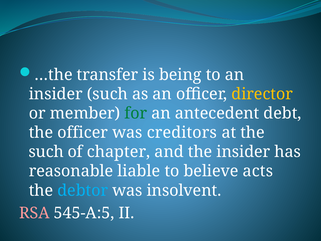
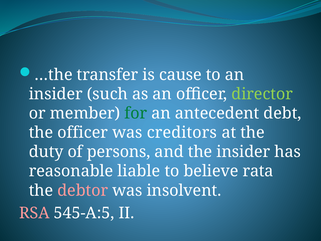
being: being -> cause (180, 75)
director colour: yellow -> light green (262, 94)
such: such -> duty (46, 152)
chapter: chapter -> persons (119, 152)
acts: acts -> rata (258, 171)
debtor colour: light blue -> pink (83, 190)
